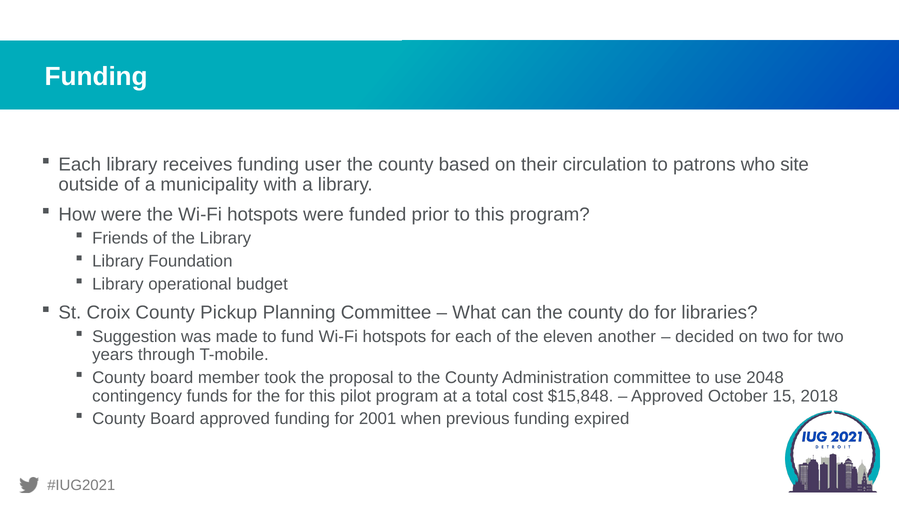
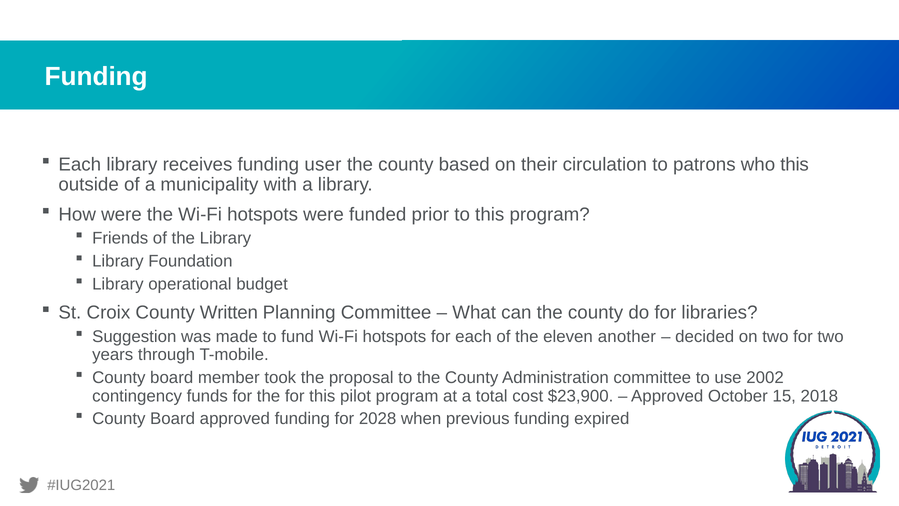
who site: site -> this (795, 164)
Pickup: Pickup -> Written (229, 312)
2048: 2048 -> 2002 (765, 377)
$15,848: $15,848 -> $23,900 (581, 396)
2001: 2001 -> 2028 (378, 419)
